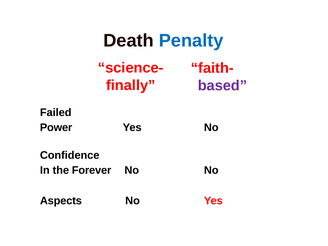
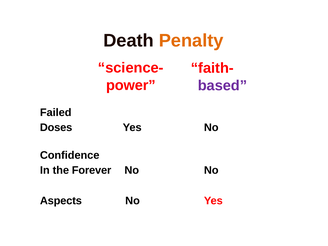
Penalty colour: blue -> orange (191, 41)
finally: finally -> power (131, 85)
Power: Power -> Doses (56, 128)
